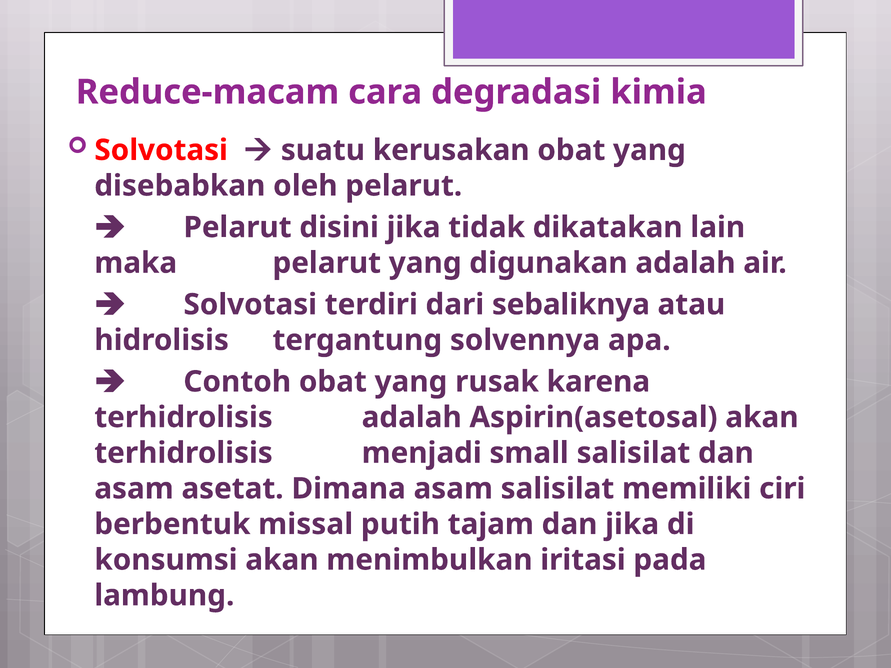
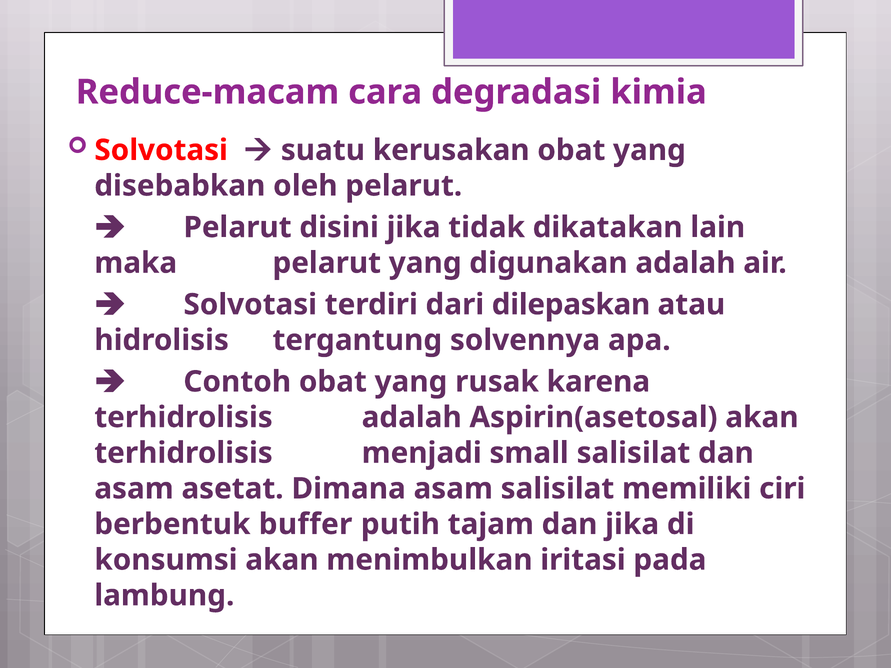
sebaliknya: sebaliknya -> dilepaskan (571, 305)
missal: missal -> buffer (306, 524)
